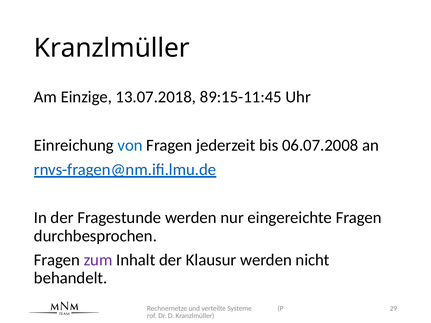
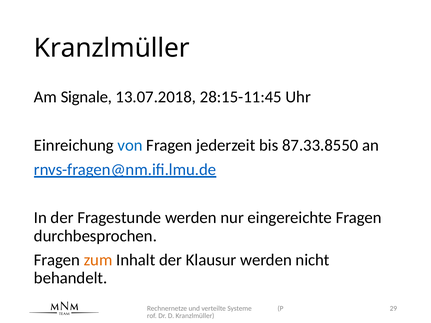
Einzige: Einzige -> Signale (86, 97)
89:15-11:45: 89:15-11:45 -> 28:15-11:45 (241, 97)
06.07.2008: 06.07.2008 -> 87.33.8550 (320, 145)
zum colour: purple -> orange (98, 260)
